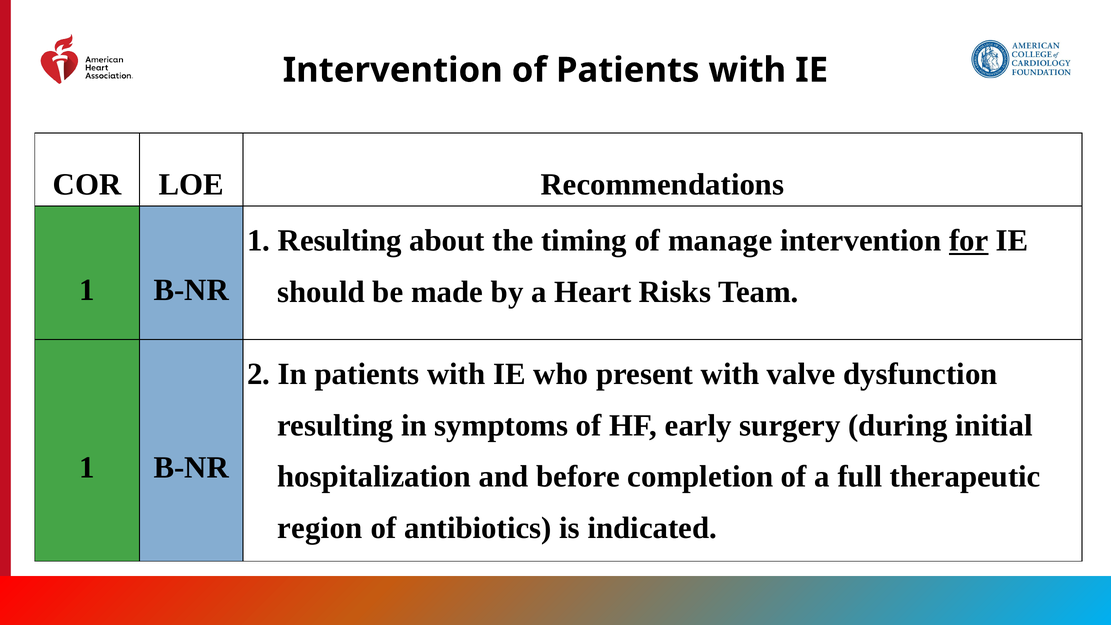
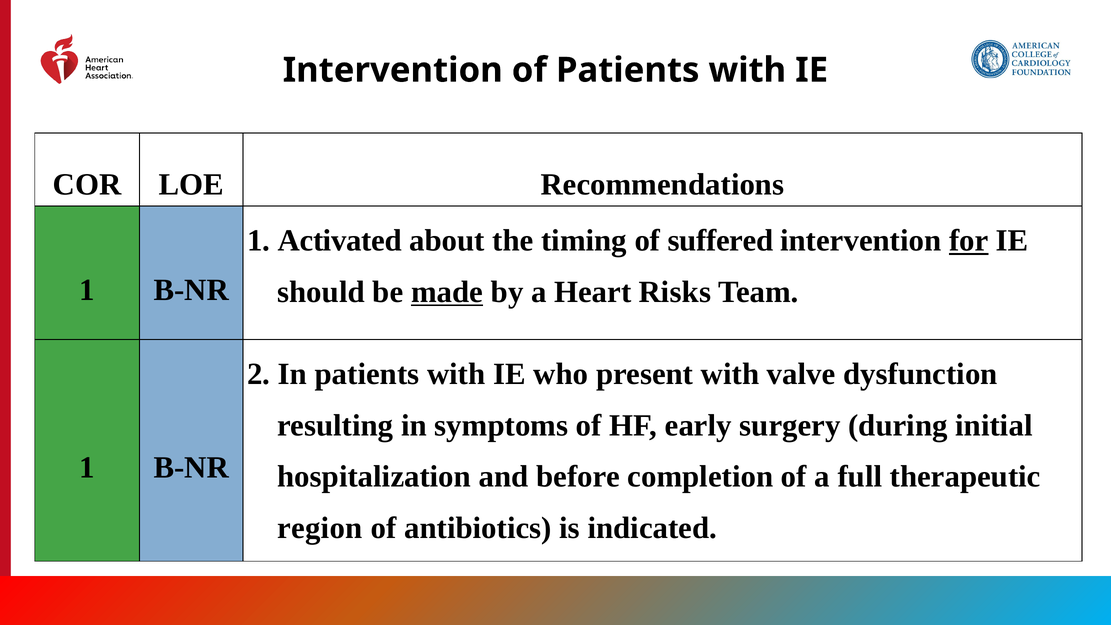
1 Resulting: Resulting -> Activated (340, 241)
manage: manage -> suffered (720, 241)
made underline: none -> present (447, 292)
